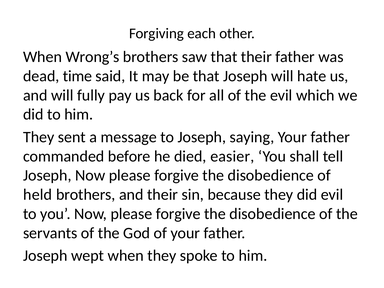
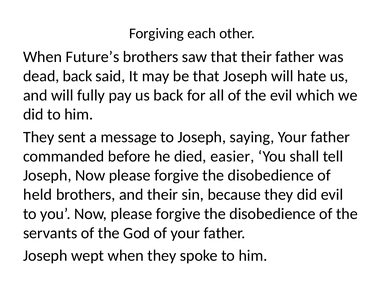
Wrong’s: Wrong’s -> Future’s (92, 57)
dead time: time -> back (77, 76)
